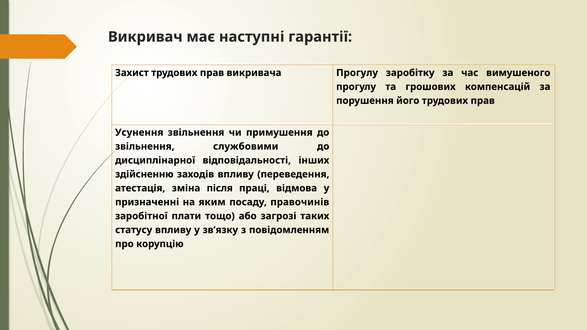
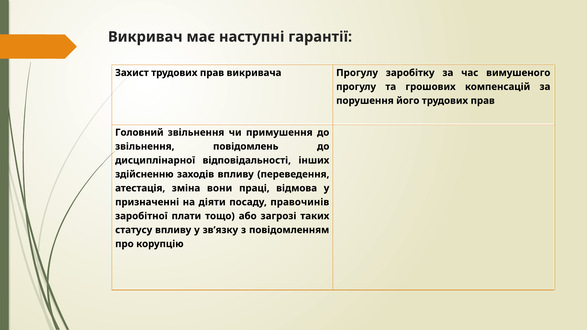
Усунення: Усунення -> Головний (139, 133)
службовими: службовими -> повідомлень (246, 146)
після: після -> вони (220, 188)
яким: яким -> діяти (212, 202)
